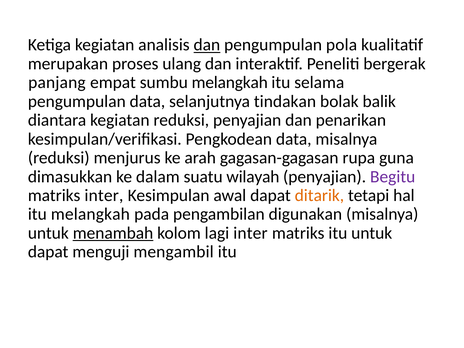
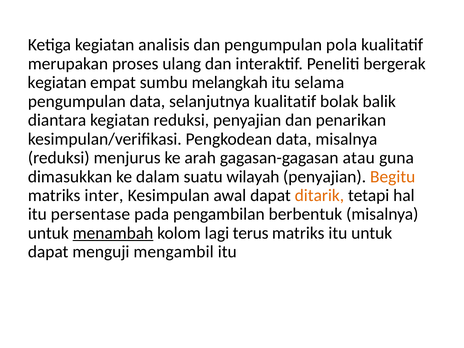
dan underline: present -> none (207, 45)
panjang: panjang -> kegiatan (57, 83)
selanjutnya tindakan: tindakan -> kualitatif (285, 101)
rupa: rupa -> atau (359, 158)
Begitu colour: purple -> orange (393, 177)
itu melangkah: melangkah -> persentase (90, 214)
digunakan: digunakan -> berbentuk (305, 214)
lagi inter: inter -> terus (251, 233)
